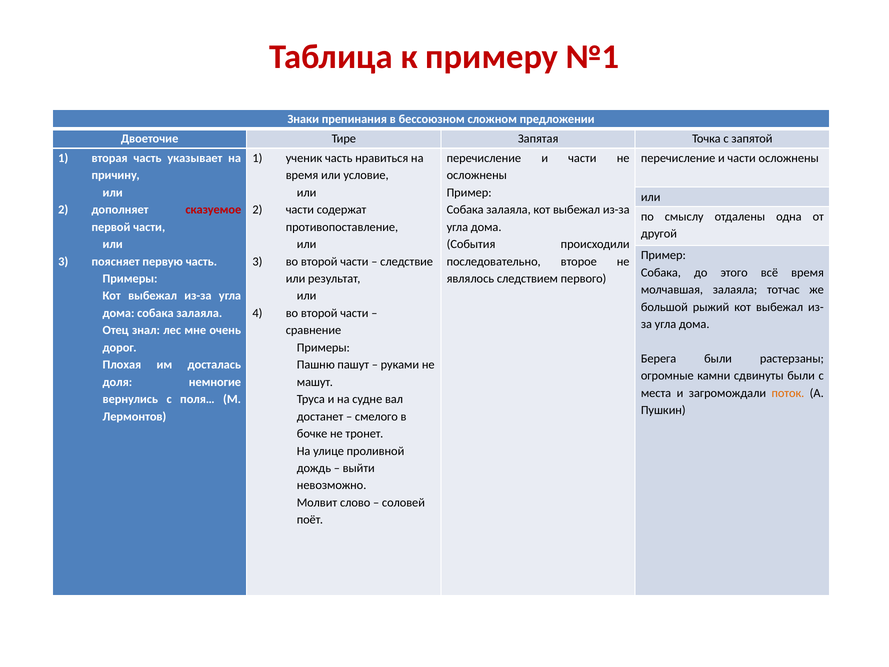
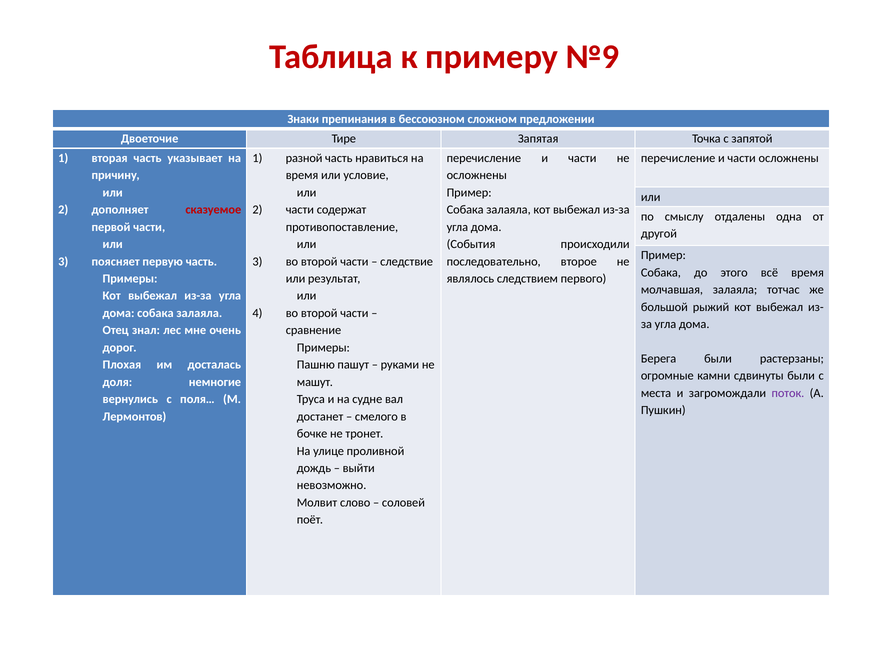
№1: №1 -> №9 (593, 57)
ученик: ученик -> разной (304, 158)
поток colour: orange -> purple (788, 393)
